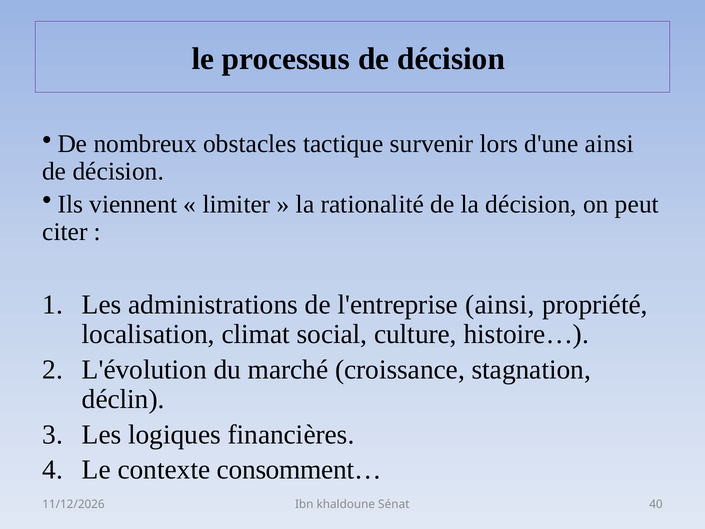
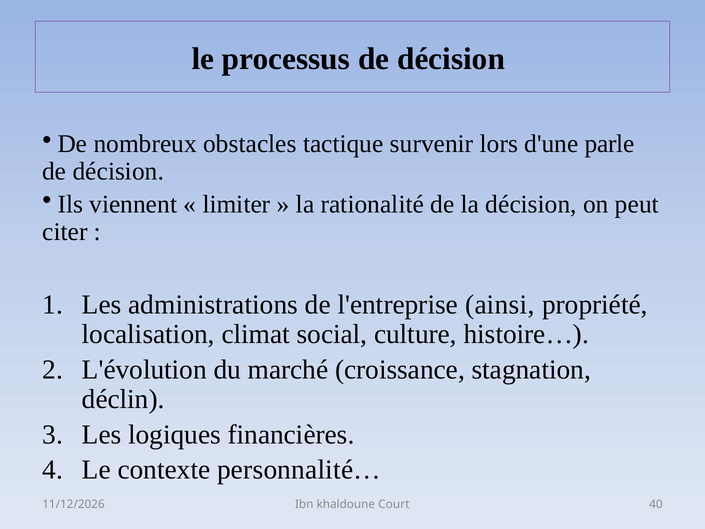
d'une ainsi: ainsi -> parle (610, 144)
consomment…: consomment… -> personnalité… (299, 470)
Sénat: Sénat -> Court (394, 504)
